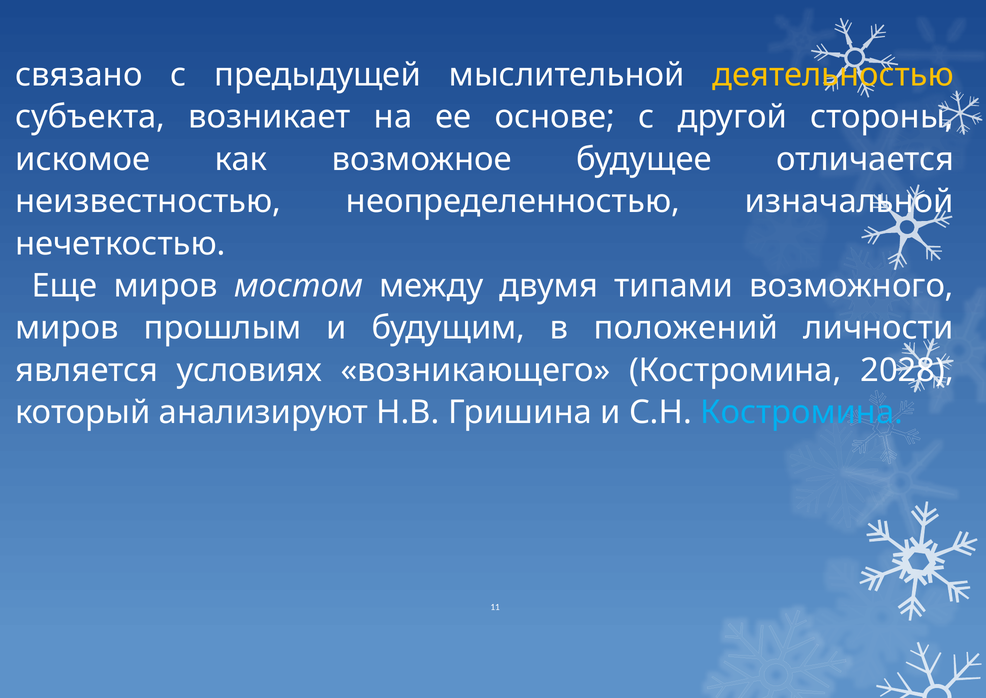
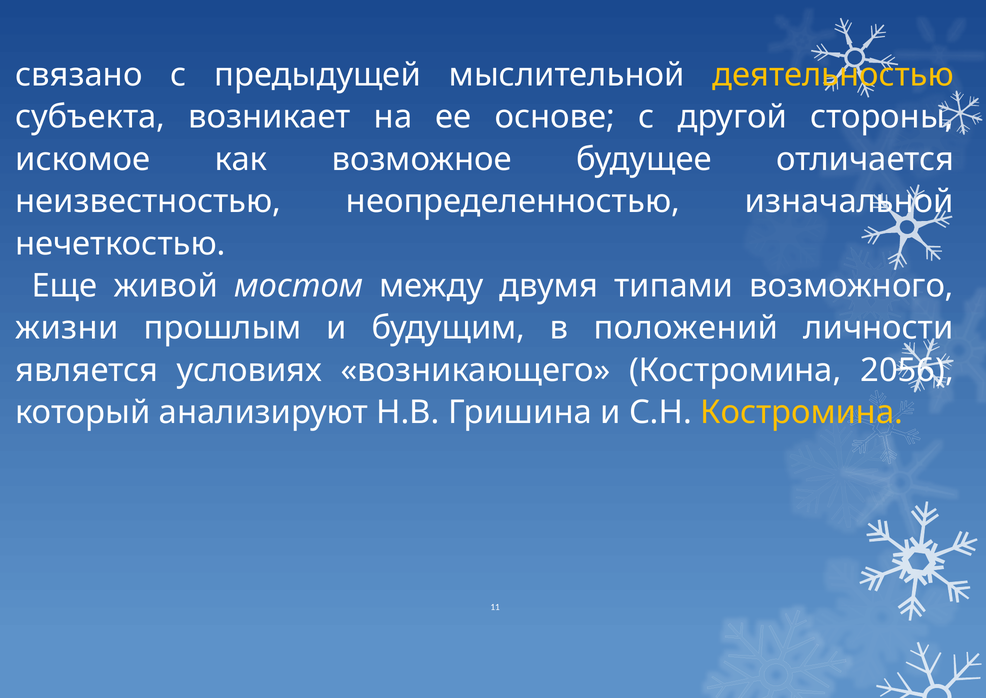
Еще миров: миров -> живой (166, 286)
миров: миров -> жизни (67, 328)
2028: 2028 -> 2056 (907, 370)
Костромина colour: light blue -> yellow (802, 412)
